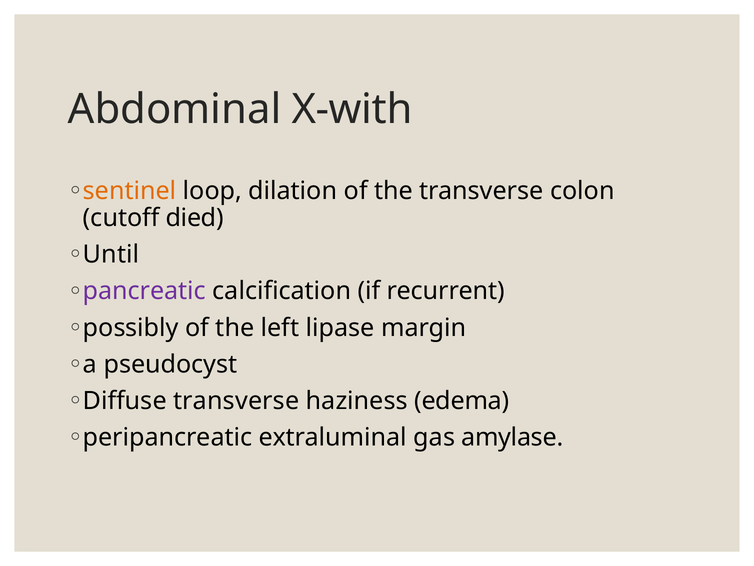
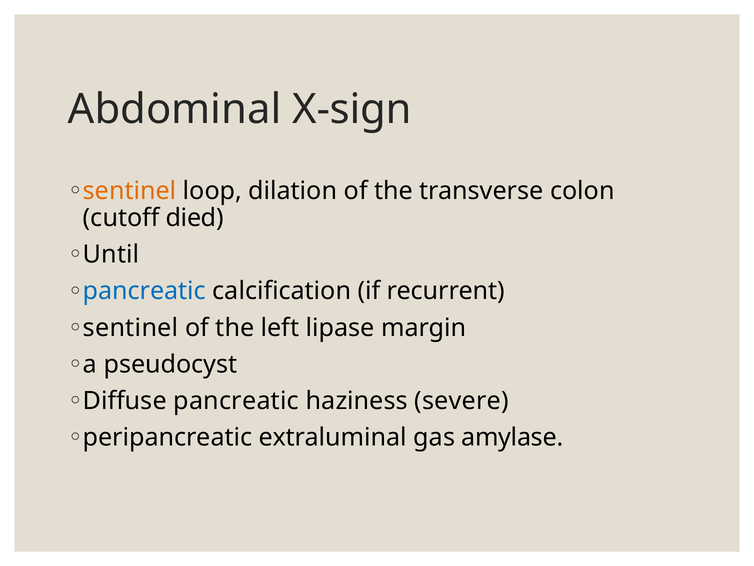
X-with: X-with -> X-sign (352, 109)
pancreatic colour: purple -> blue (144, 291)
possibly: possibly -> sentinel (131, 327)
Diffuse transverse: transverse -> pancreatic (236, 401)
edema: edema -> severe (462, 401)
